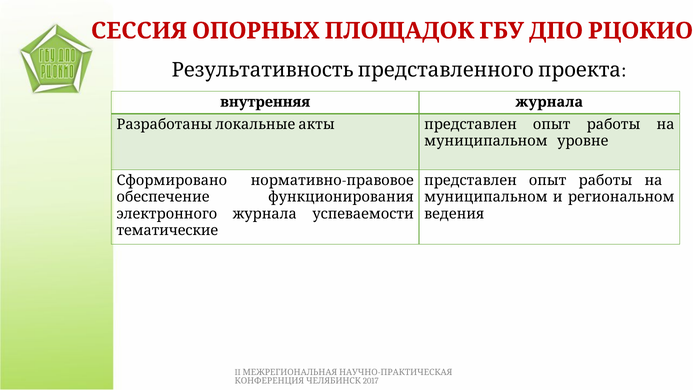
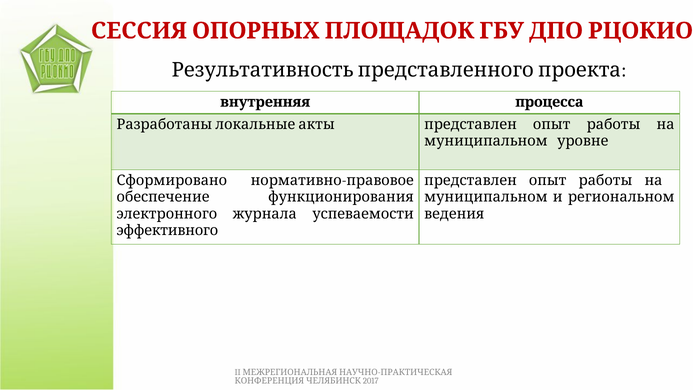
внутренняя журнала: журнала -> процесса (549, 102)
тематические: тематические -> эффективного (167, 230)
